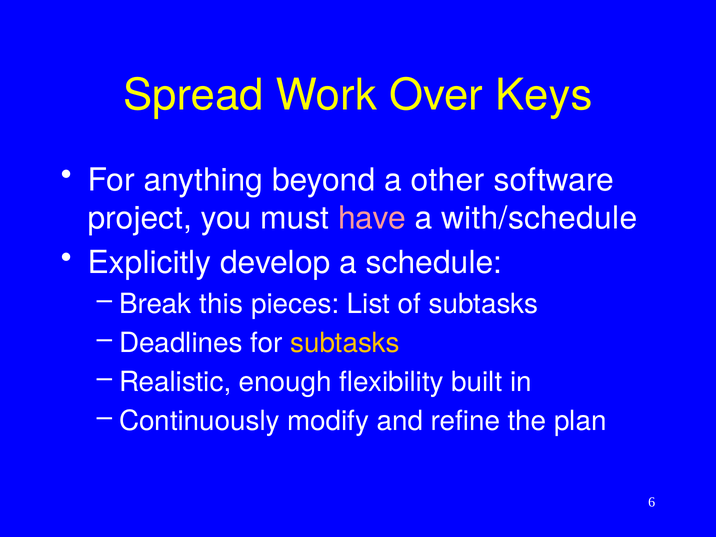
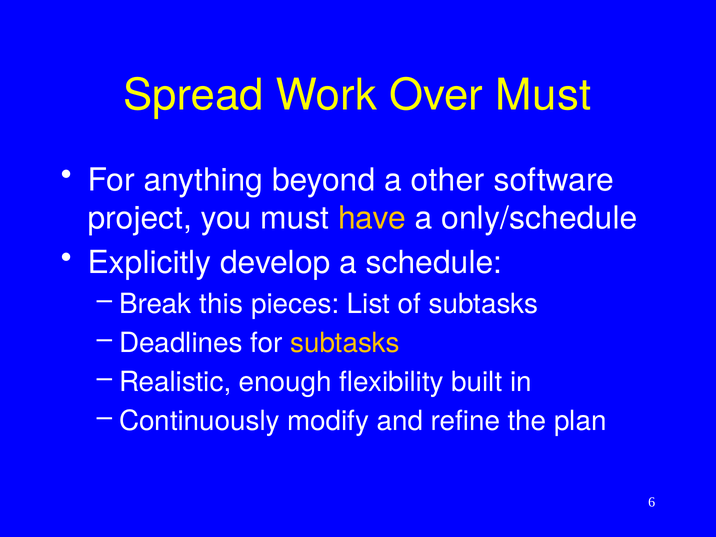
Over Keys: Keys -> Must (544, 96)
have colour: pink -> yellow (372, 218)
with/schedule: with/schedule -> only/schedule (539, 218)
